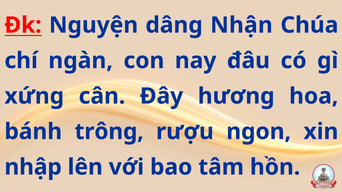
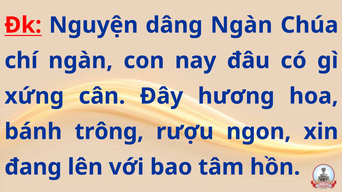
dâng Nhận: Nhận -> Ngàn (241, 25)
nhập: nhập -> đang (33, 167)
